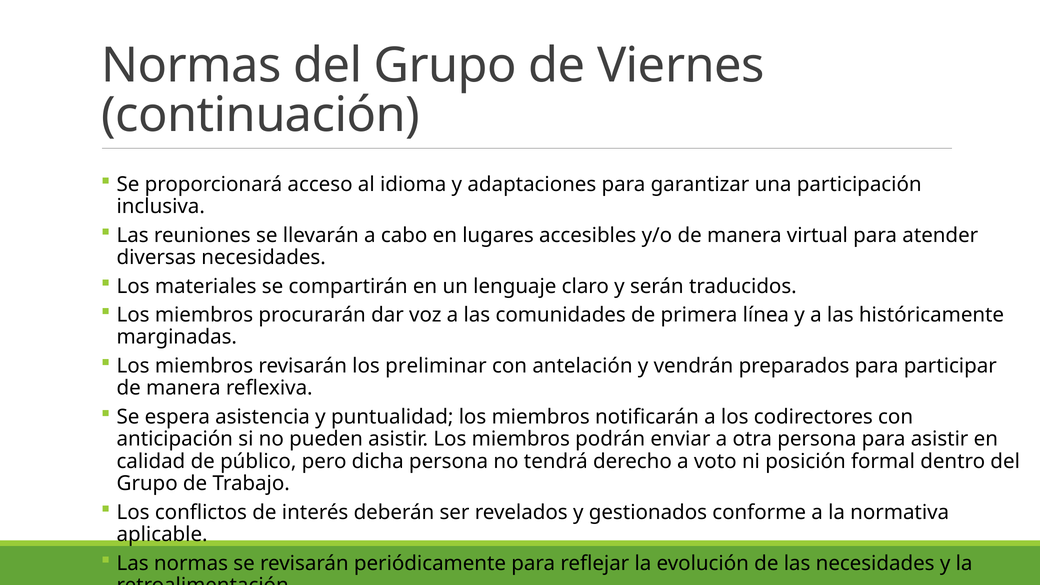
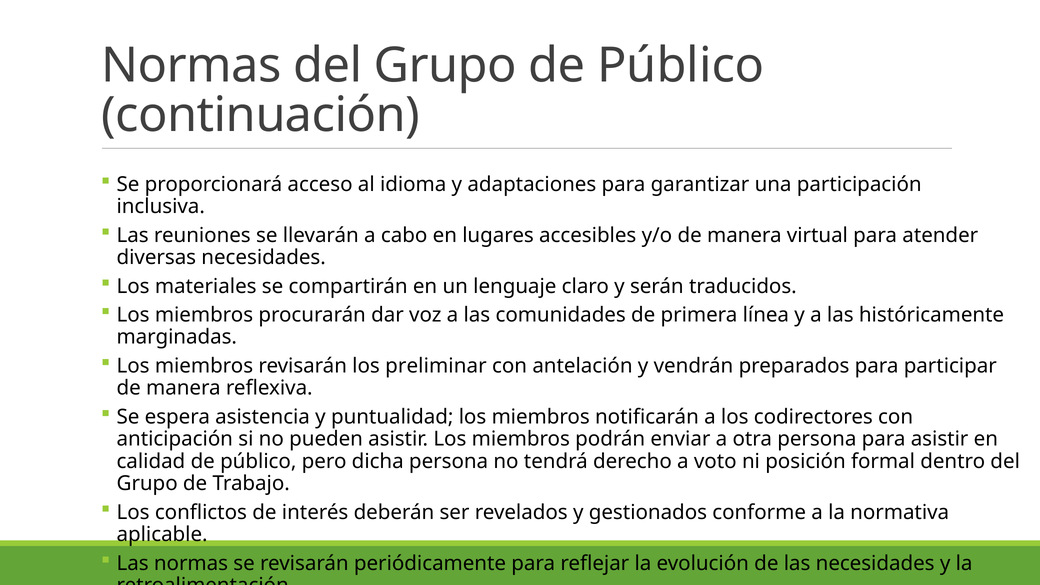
Grupo de Viernes: Viernes -> Público (681, 66)
